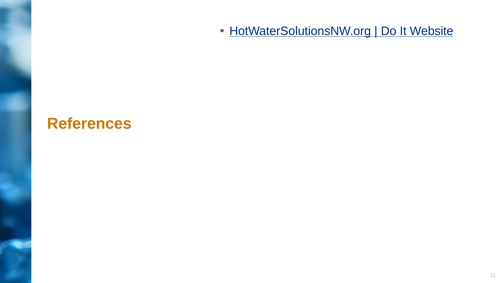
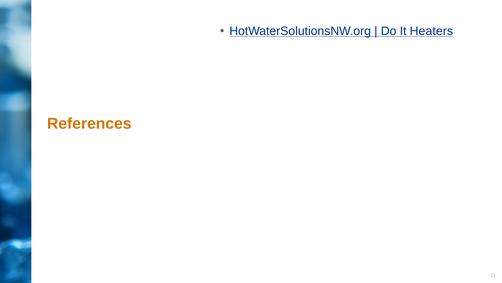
Website: Website -> Heaters (431, 31)
